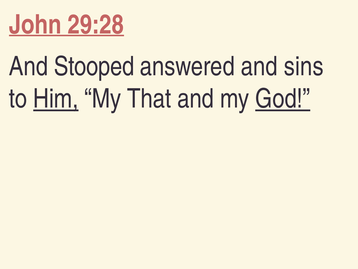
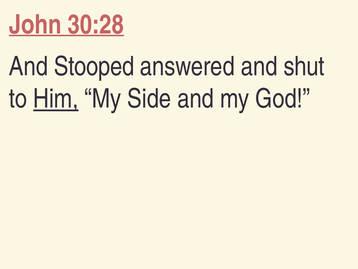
29:28: 29:28 -> 30:28 (96, 25)
sins: sins -> shut (304, 66)
That: That -> Side (149, 99)
God underline: present -> none (283, 99)
